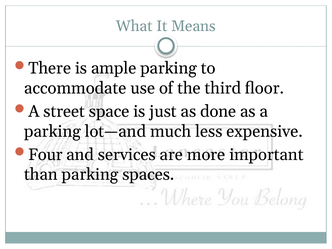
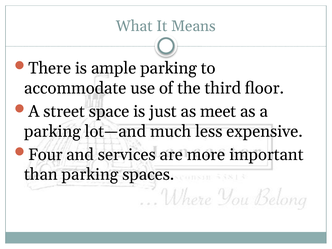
done: done -> meet (218, 111)
